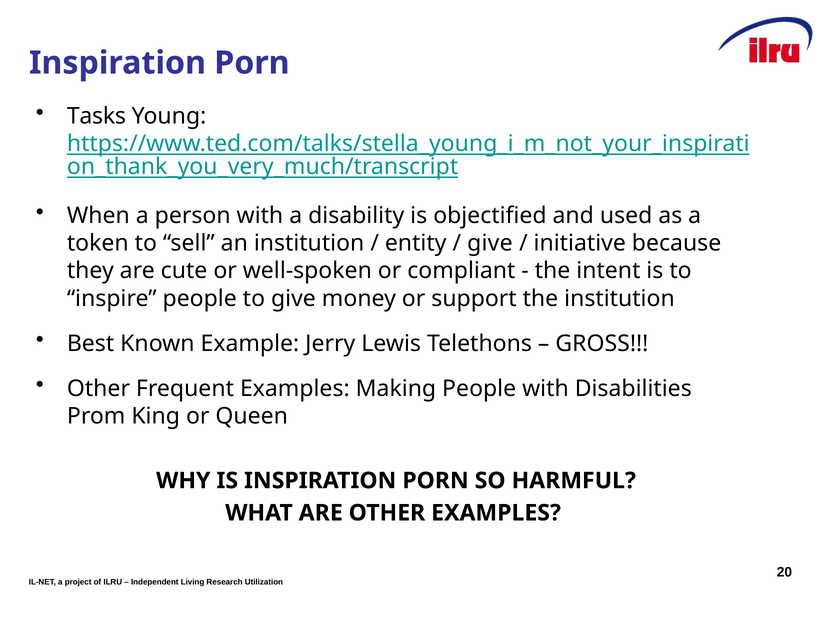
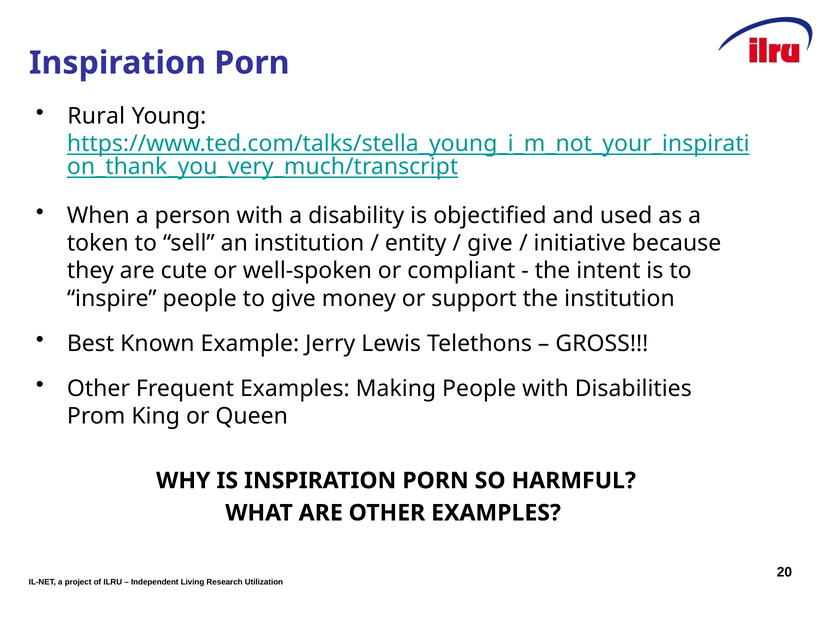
Tasks: Tasks -> Rural (96, 116)
